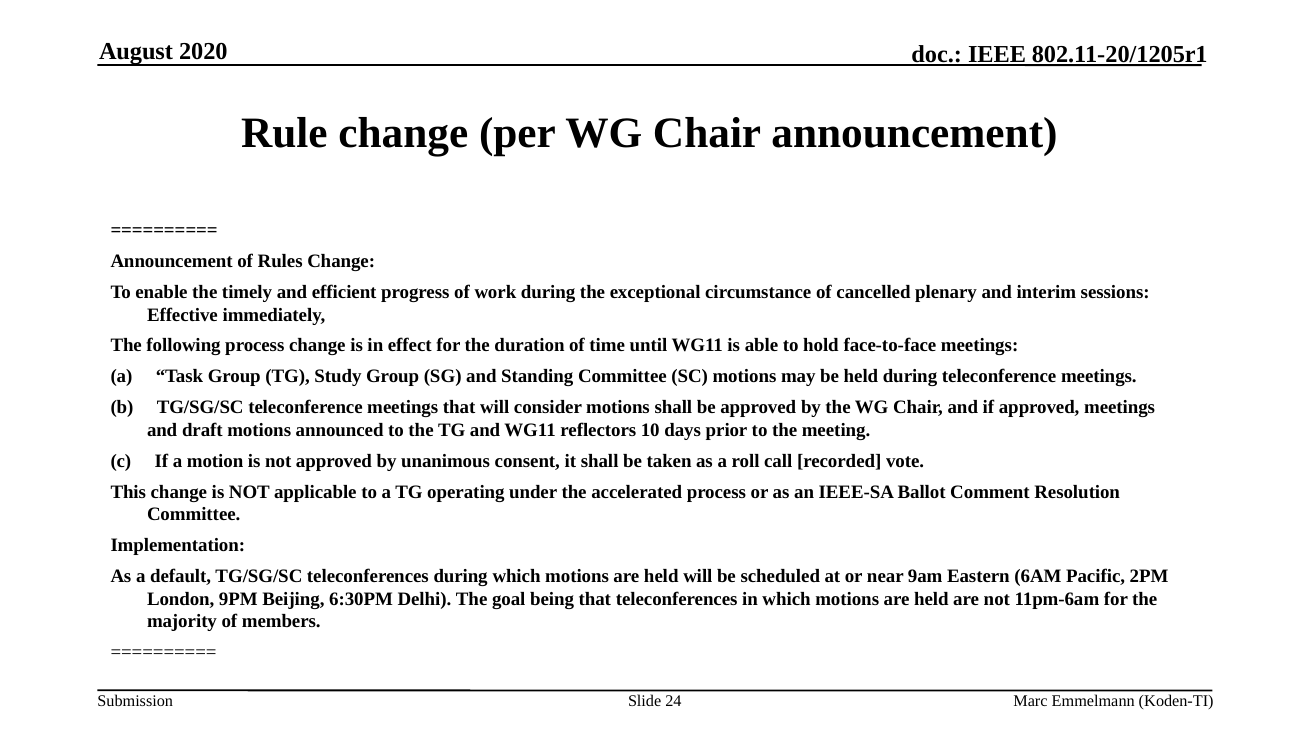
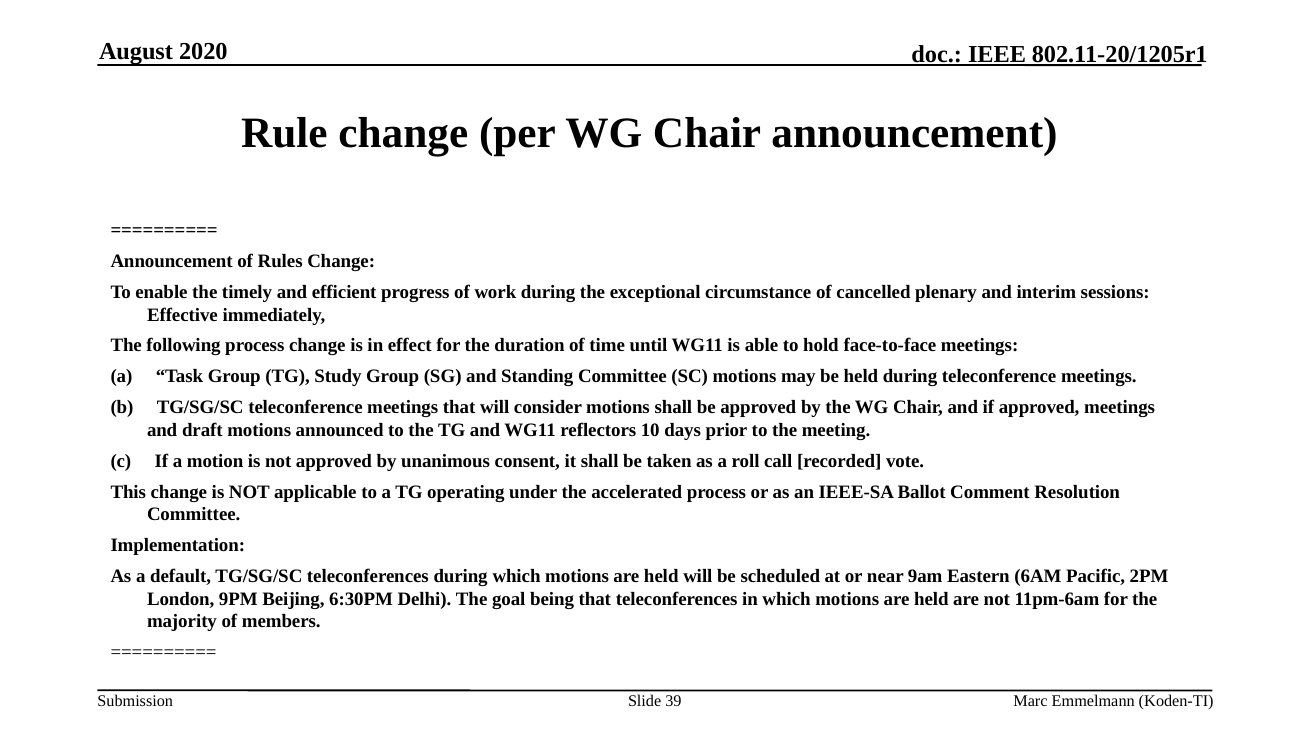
24: 24 -> 39 (673, 701)
